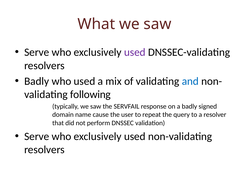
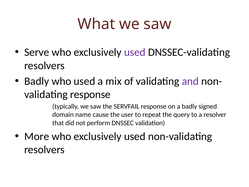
and colour: blue -> purple (190, 81)
validating following: following -> response (90, 94)
Serve: Serve -> More (37, 136)
